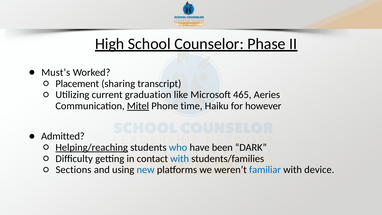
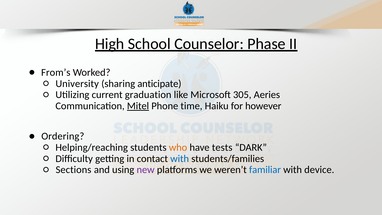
Must’s: Must’s -> From’s (56, 72)
Placement: Placement -> University (77, 84)
transcript: transcript -> anticipate (159, 84)
465: 465 -> 305 (242, 95)
Admitted: Admitted -> Ordering (63, 136)
Helping/reaching underline: present -> none (92, 147)
who colour: blue -> orange (178, 147)
been: been -> tests (222, 147)
new colour: blue -> purple (146, 170)
